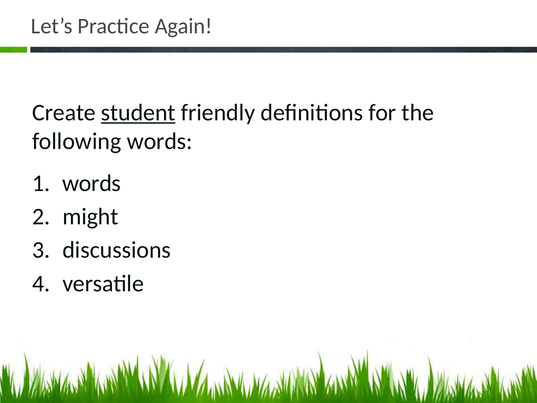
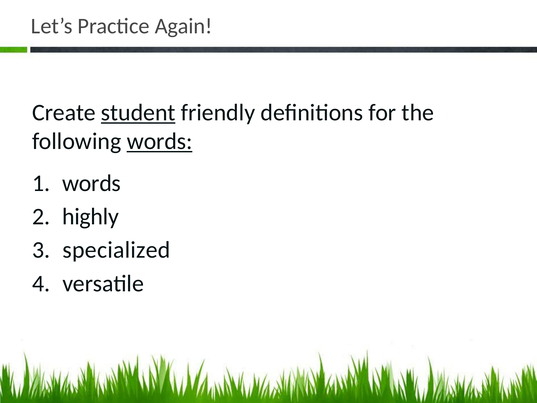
words underline: none -> present (160, 141)
might: might -> highly (90, 216)
discussions: discussions -> specialized (117, 250)
